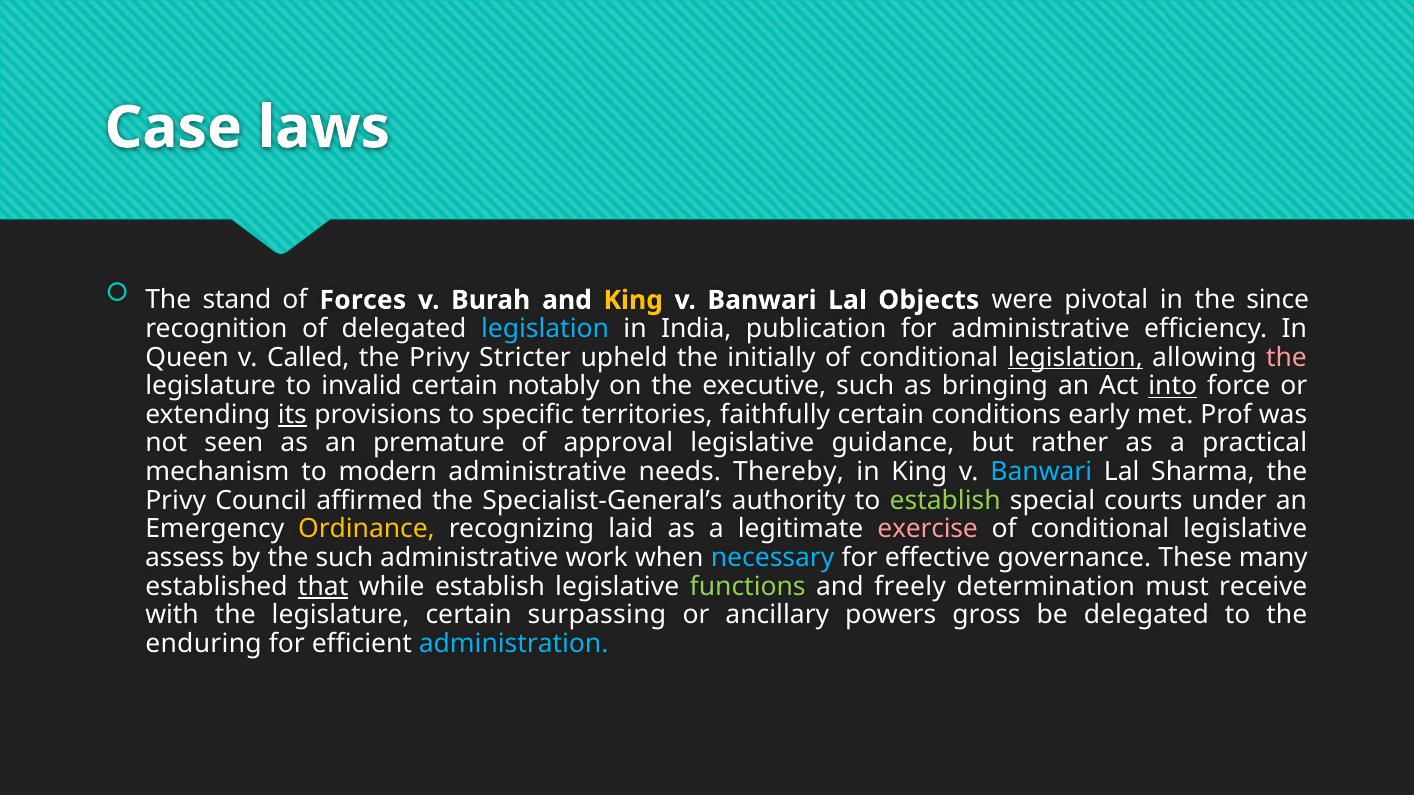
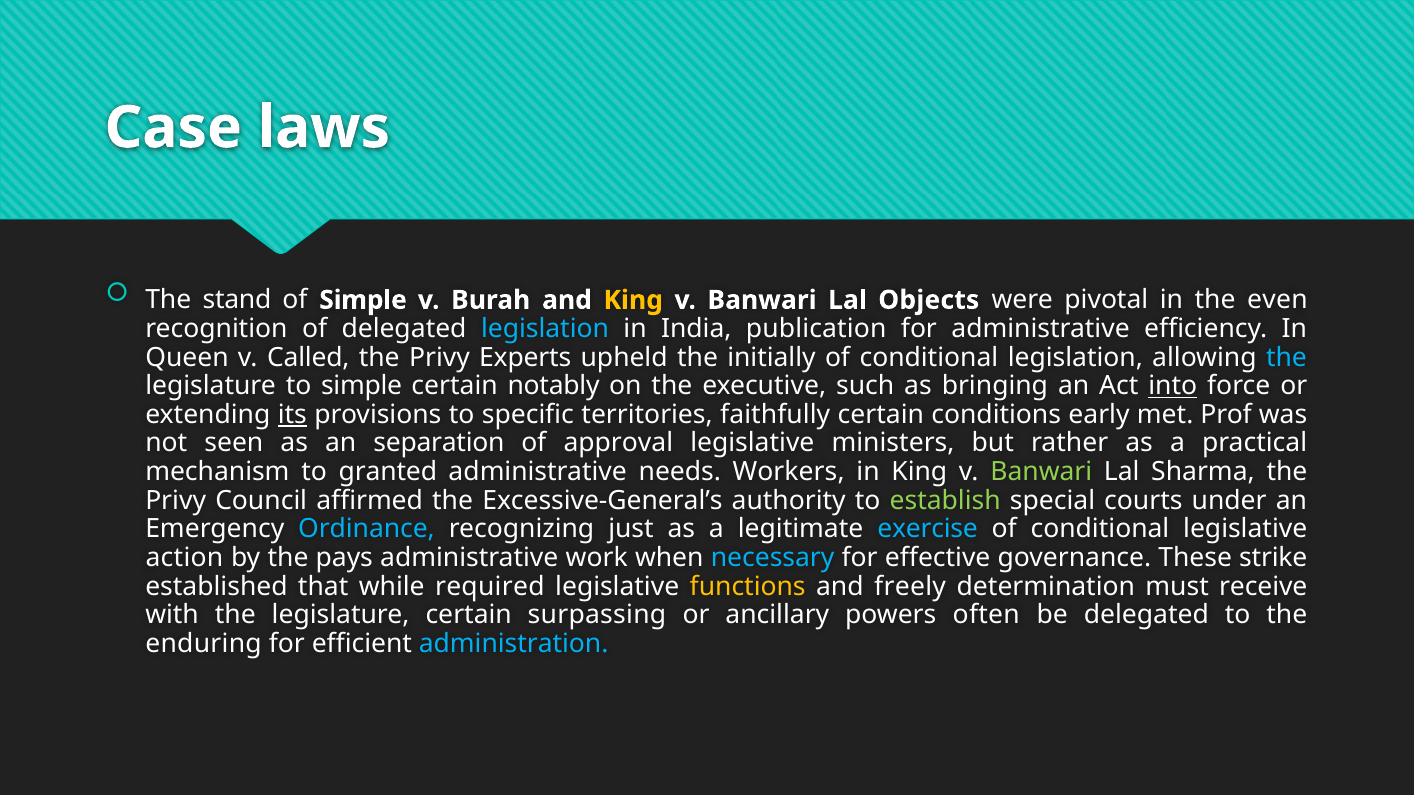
of Forces: Forces -> Simple (363, 300)
since: since -> even (1277, 300)
Stricter: Stricter -> Experts (525, 357)
legislation underline: present -> none (1075, 357)
the colour: pink -> light blue (1286, 357)
to invalid: invalid -> simple (362, 386)
premature: premature -> separation (439, 443)
guidance: guidance -> ministers (893, 443)
modern: modern -> granted (388, 472)
Thereby: Thereby -> Workers (789, 472)
Banwari colour: light blue -> light green (1041, 472)
Specialist-General’s: Specialist-General’s -> Excessive-General’s (602, 501)
Ordinance colour: yellow -> light blue (367, 529)
laid: laid -> just (631, 529)
exercise colour: pink -> light blue (928, 529)
assess: assess -> action (184, 558)
the such: such -> pays (344, 558)
many: many -> strike (1273, 558)
that underline: present -> none (323, 587)
while establish: establish -> required (490, 587)
functions colour: light green -> yellow (748, 587)
gross: gross -> often (986, 615)
